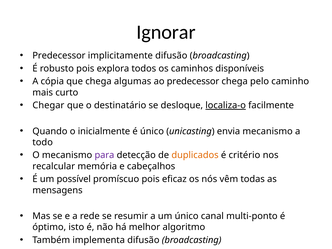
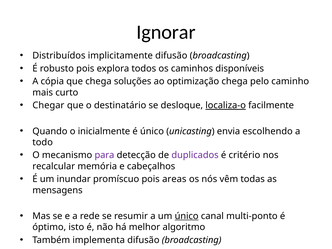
Predecessor: Predecessor -> Distribuídos (59, 56)
algumas: algumas -> soluções (133, 81)
ao predecessor: predecessor -> optimização (193, 81)
envia mecanismo: mecanismo -> escolhendo (268, 131)
duplicados colour: orange -> purple (195, 155)
possível: possível -> inundar (74, 179)
eficaz: eficaz -> areas (174, 179)
único underline: none -> present (187, 216)
